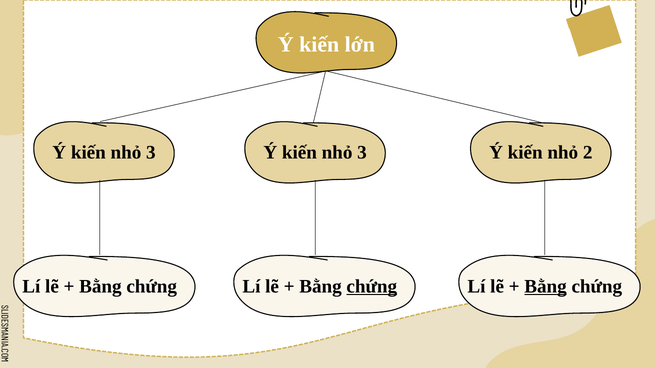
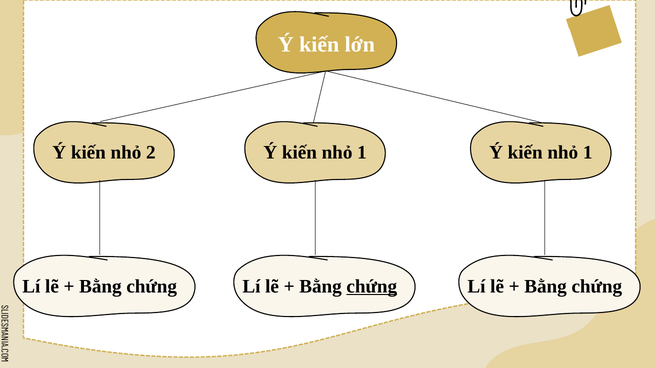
3: 3 -> 2 (151, 153)
3: 3 -> 1 (362, 153)
2: 2 -> 1 (588, 153)
Bằng underline: present -> none (546, 287)
